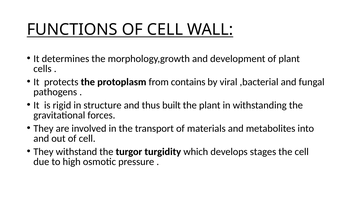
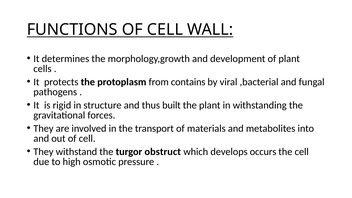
turgidity: turgidity -> obstruct (163, 152)
stages: stages -> occurs (263, 152)
